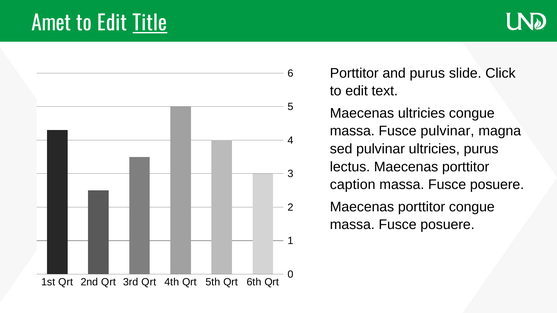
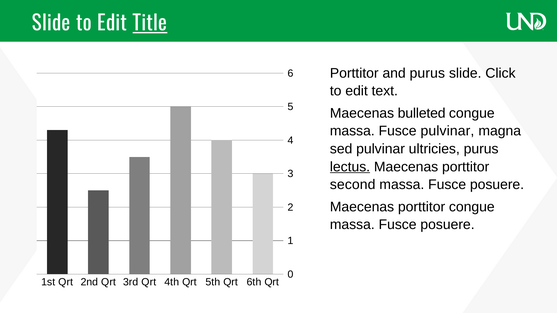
Amet: Amet -> Slide (51, 24)
Maecenas ultricies: ultricies -> bulleted (422, 113)
lectus underline: none -> present (350, 167)
caption: caption -> second (353, 185)
